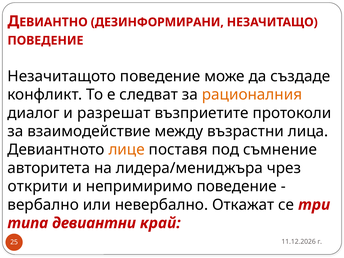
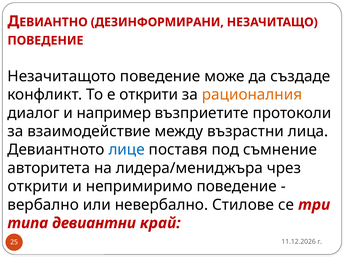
е следват: следват -> открити (149, 95)
разрешат: разрешат -> например (114, 113)
лице colour: orange -> blue (127, 150)
Откажат: Откажат -> Стилове (243, 205)
